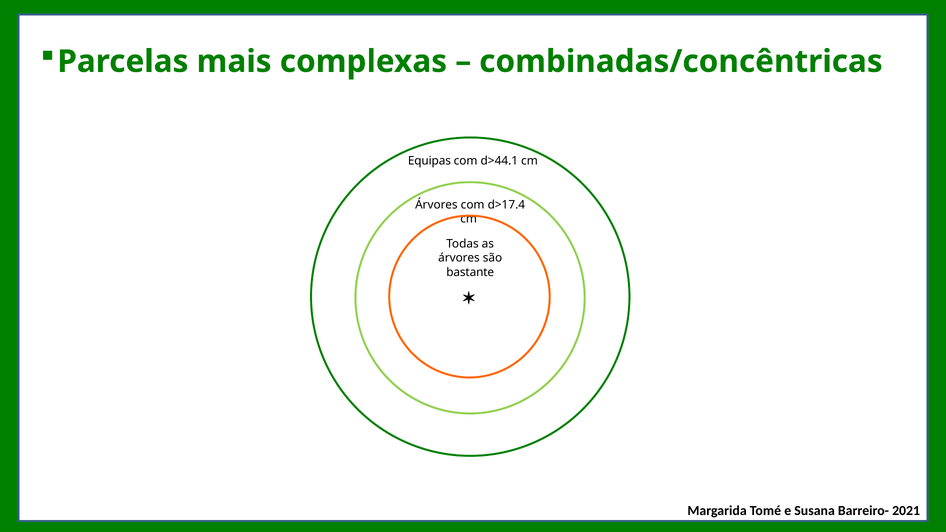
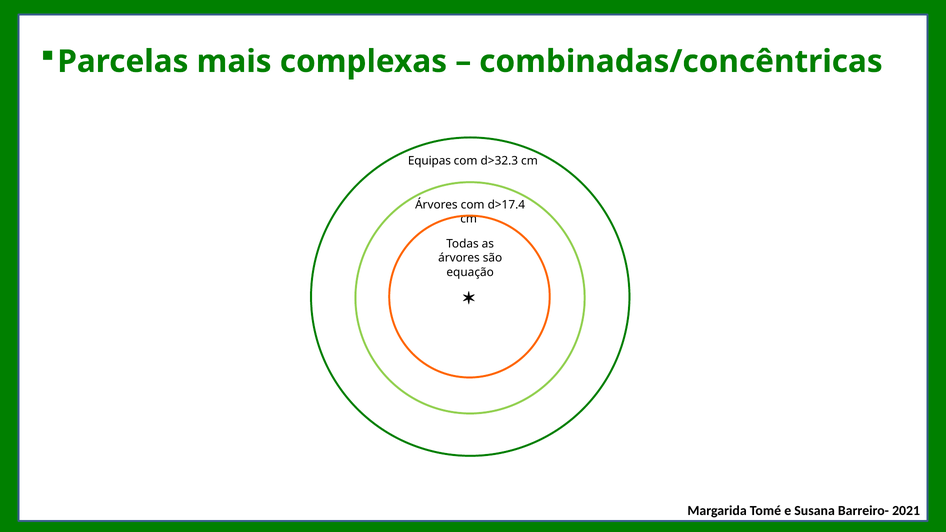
d>44.1: d>44.1 -> d>32.3 (499, 161)
bastante: bastante -> equação (470, 272)
